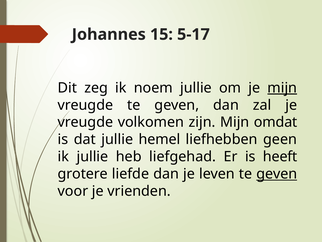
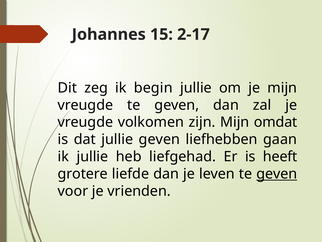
5-17: 5-17 -> 2-17 (193, 34)
noem: noem -> begin (153, 88)
mijn underline: present -> none (282, 88)
jullie hemel: hemel -> geven (159, 139)
geen: geen -> gaan (280, 139)
